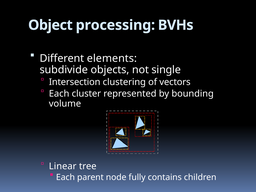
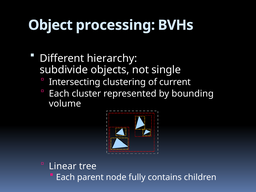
elements: elements -> hierarchy (112, 58)
Intersection: Intersection -> Intersecting (75, 82)
vectors: vectors -> current (175, 82)
